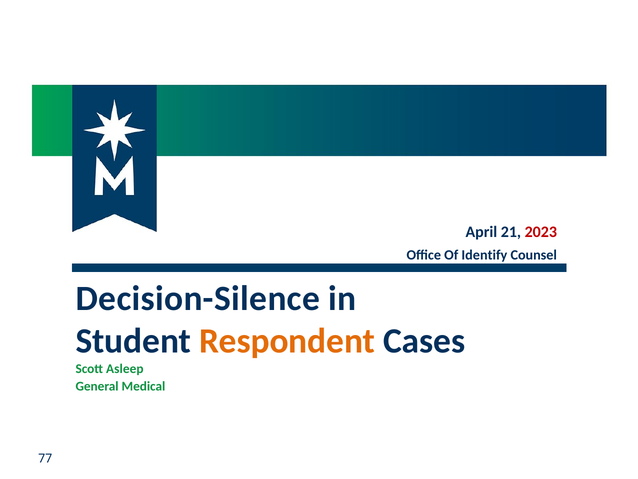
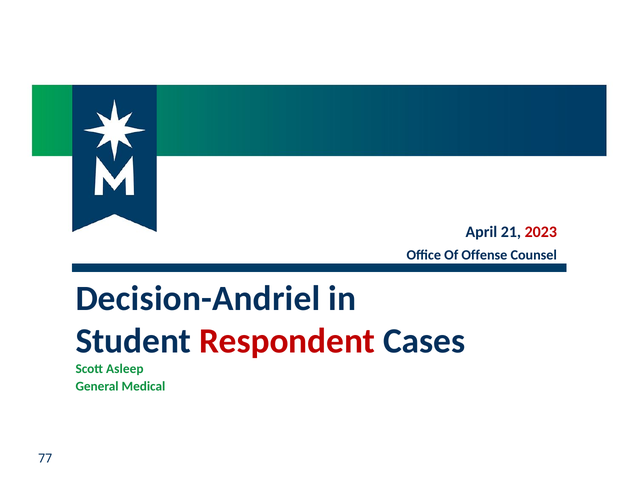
Identify: Identify -> Offense (484, 255)
Decision-Silence: Decision-Silence -> Decision-Andriel (198, 298)
Respondent colour: orange -> red (287, 341)
